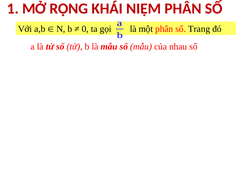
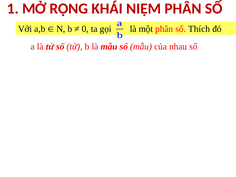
Trang: Trang -> Thích (199, 29)
